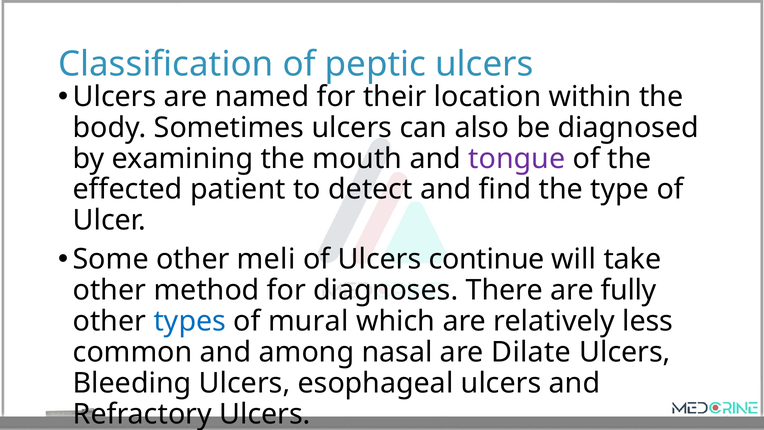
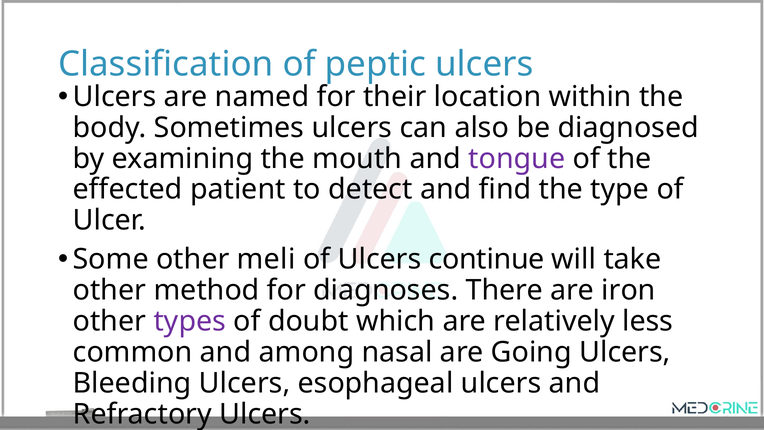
fully: fully -> iron (628, 290)
types colour: blue -> purple (190, 321)
mural: mural -> doubt (308, 321)
Dilate: Dilate -> Going (531, 352)
